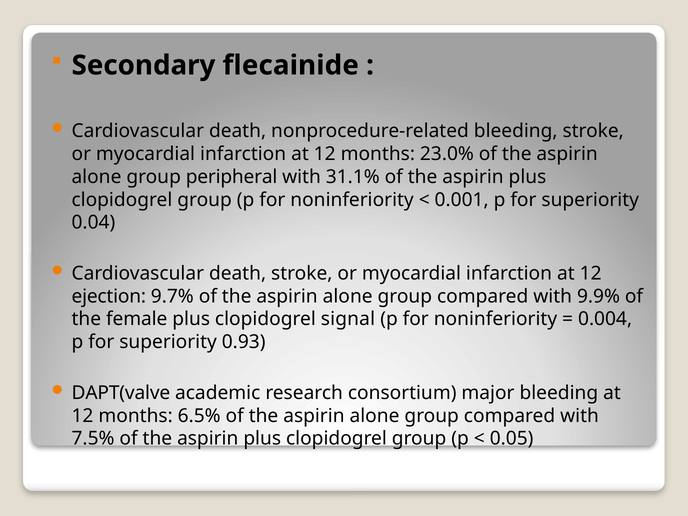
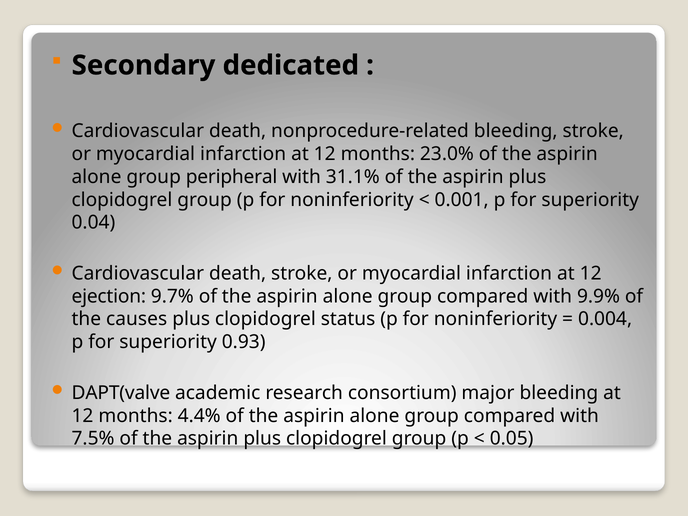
flecainide: flecainide -> dedicated (291, 65)
female: female -> causes (137, 319)
signal: signal -> status (348, 319)
6.5%: 6.5% -> 4.4% (199, 416)
